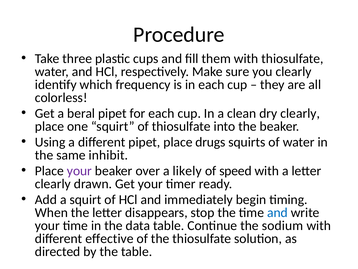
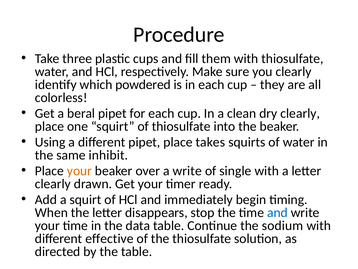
frequency: frequency -> powdered (143, 84)
drugs: drugs -> takes (210, 142)
your colour: purple -> orange (79, 171)
a likely: likely -> write (187, 171)
speed: speed -> single (235, 171)
